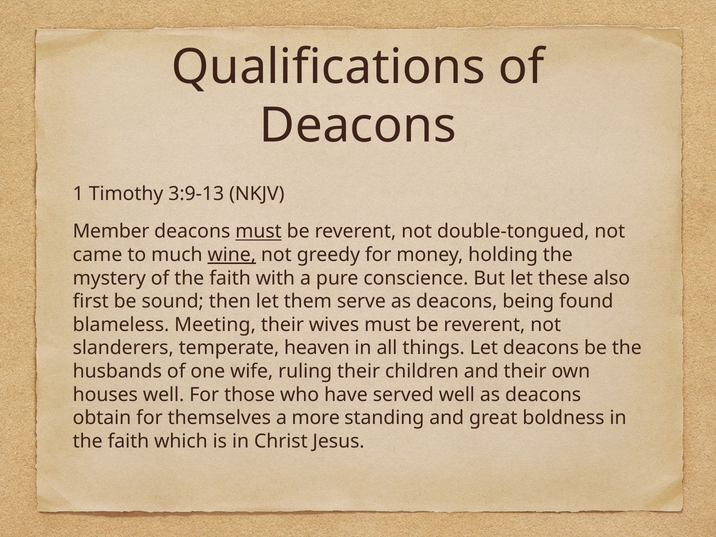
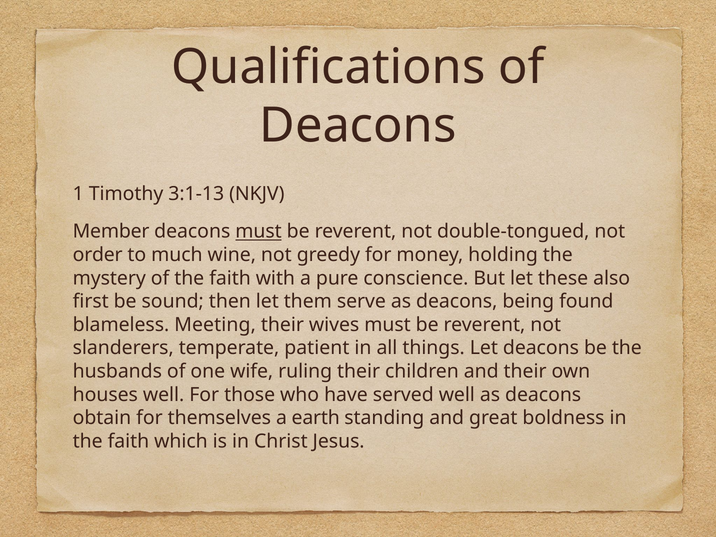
3:9-13: 3:9-13 -> 3:1-13 (196, 194)
came: came -> order (98, 255)
wine underline: present -> none (232, 255)
heaven: heaven -> patient (317, 348)
more: more -> earth (316, 418)
